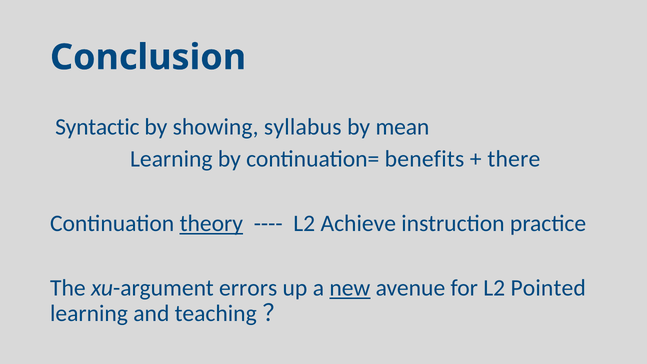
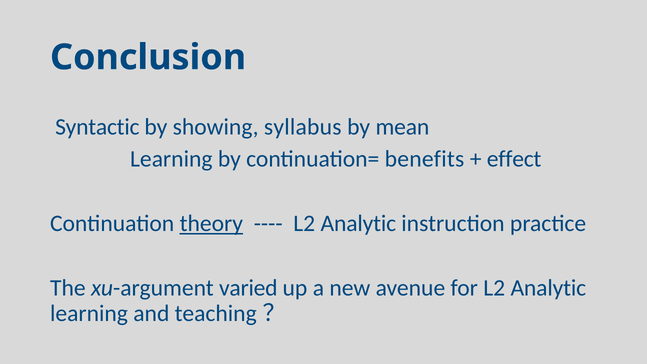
there: there -> effect (514, 159)
Achieve: Achieve -> Analytic (358, 224)
errors: errors -> varied (248, 288)
new underline: present -> none (350, 288)
for L2 Pointed: Pointed -> Analytic (548, 288)
